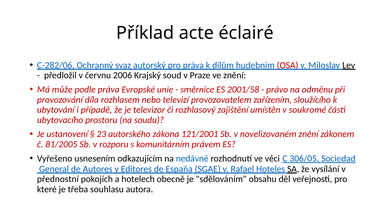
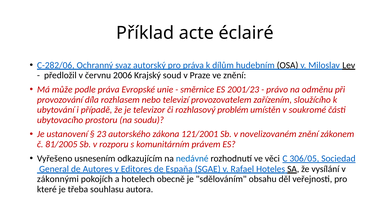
OSA colour: red -> black (288, 65)
2001/58: 2001/58 -> 2001/23 (243, 89)
zajištění: zajištění -> problém (233, 109)
přednostní: přednostní -> zákonnými (58, 179)
